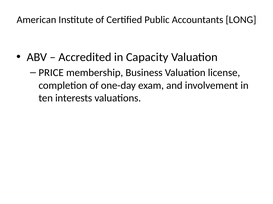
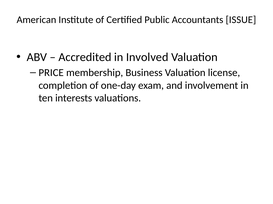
LONG: LONG -> ISSUE (241, 20)
Capacity: Capacity -> Involved (147, 57)
